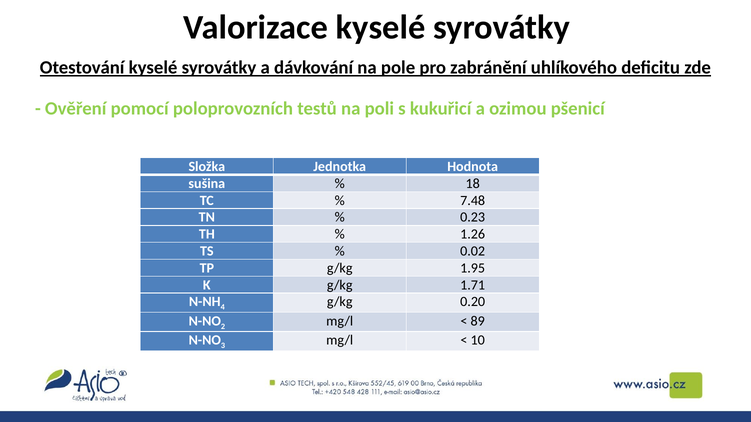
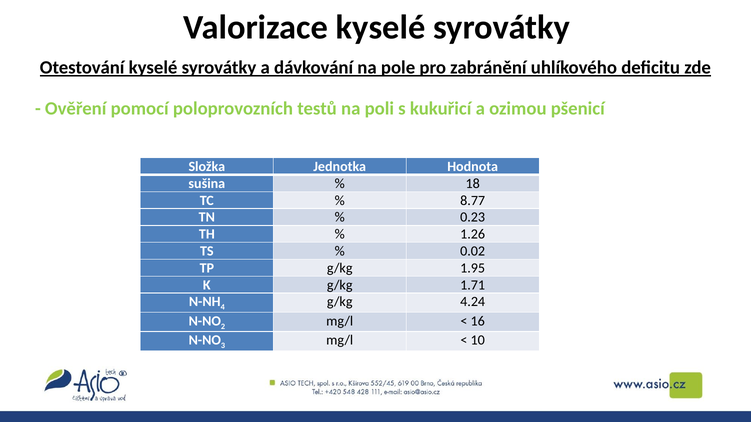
7.48: 7.48 -> 8.77 (473, 201)
0.20: 0.20 -> 4.24 (473, 302)
89: 89 -> 16 (478, 321)
